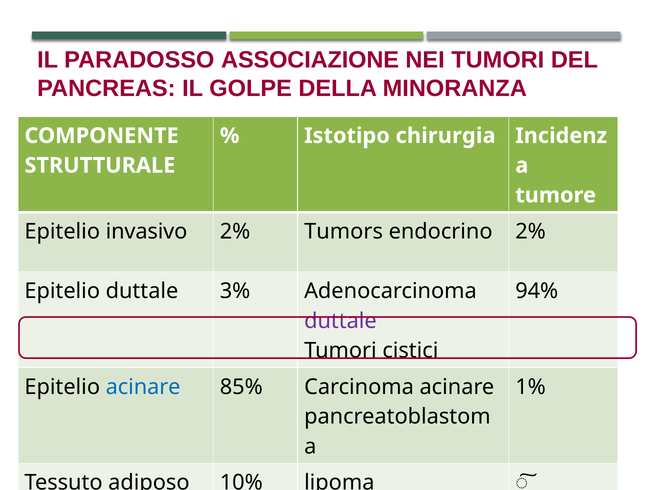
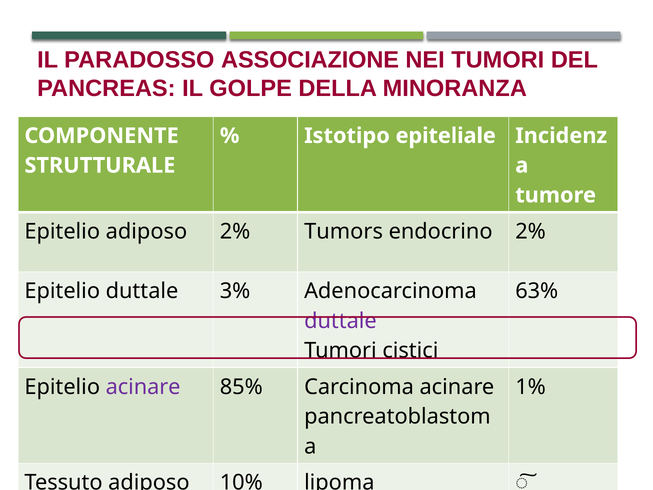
chirurgia: chirurgia -> epiteliale (446, 136)
Epitelio invasivo: invasivo -> adiposo (146, 231)
94%: 94% -> 63% (537, 291)
acinare colour: blue -> purple (143, 387)
